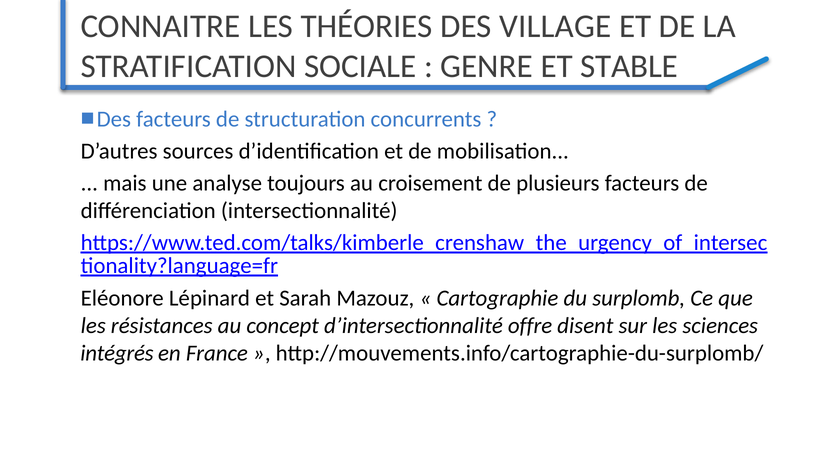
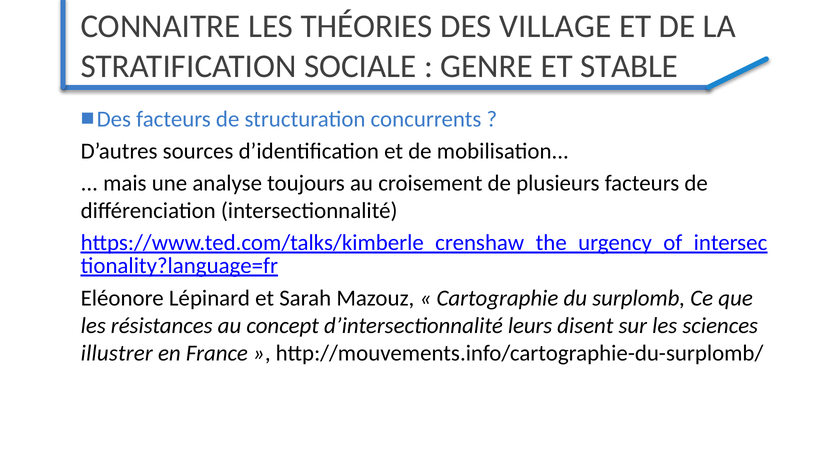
offre: offre -> leurs (530, 326)
intégrés: intégrés -> illustrer (117, 353)
